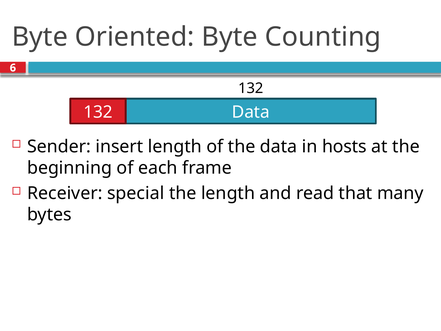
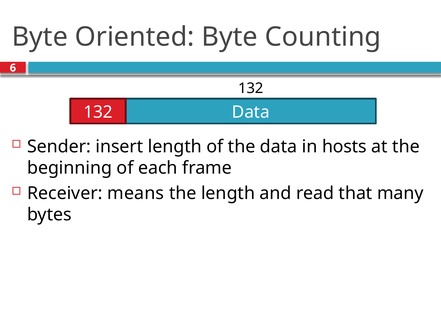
special: special -> means (136, 193)
